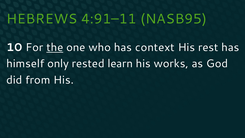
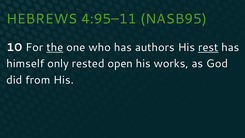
4:91–11: 4:91–11 -> 4:95–11 (109, 19)
context: context -> authors (155, 47)
rest underline: none -> present (208, 47)
learn: learn -> open (120, 64)
